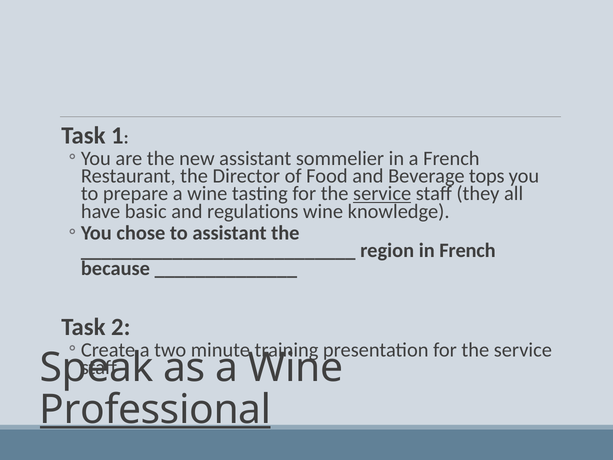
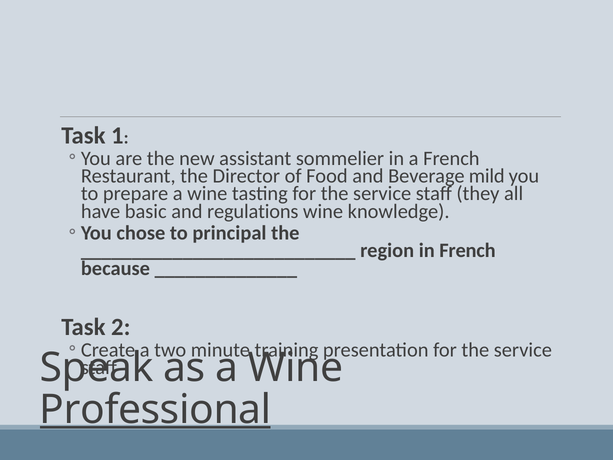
tops: tops -> mild (487, 176)
service underline: present -> none (382, 194)
to assistant: assistant -> principal (229, 233)
